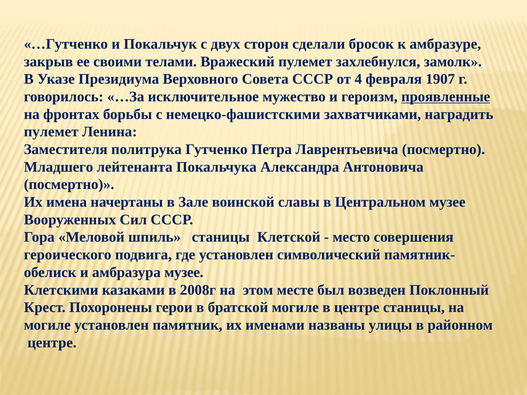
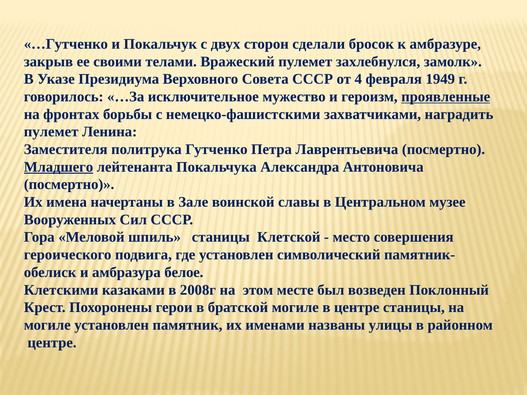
1907: 1907 -> 1949 (440, 79)
Младшего underline: none -> present (59, 167)
амбразура музее: музее -> белое (184, 272)
